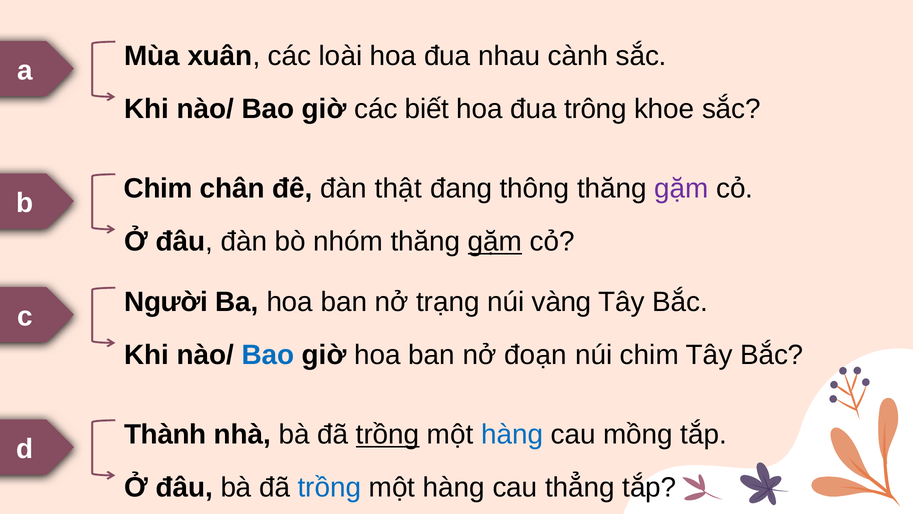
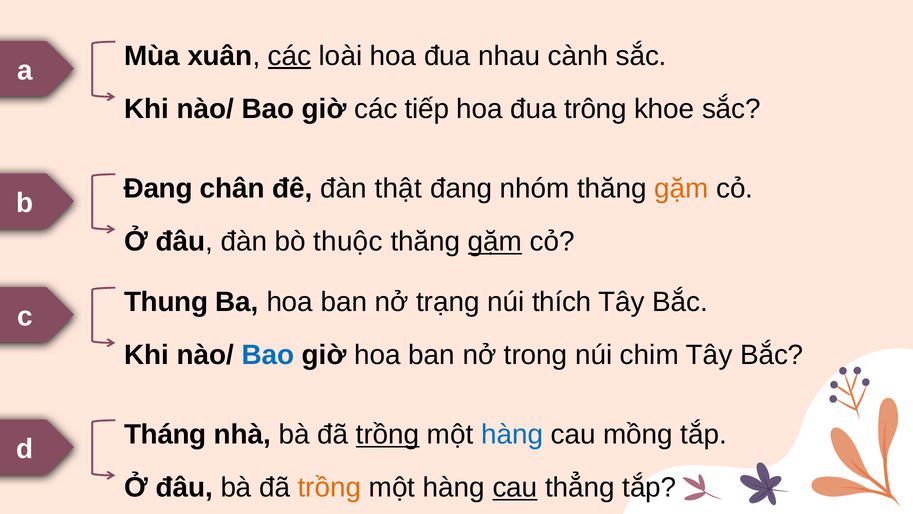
các underline: none -> present (290, 56)
biết: biết -> tiếp (427, 109)
Chim: Chim -> Đang (158, 188)
thông: thông -> nhóm (535, 188)
gặm colour: purple -> orange (681, 188)
nhóm: nhóm -> thuộc (348, 242)
Người: Người -> Thung (166, 302)
vàng: vàng -> thích (562, 302)
đoạn: đoạn -> trong (536, 355)
Thành: Thành -> Tháng (165, 434)
trồng colour: blue -> orange (330, 487)
cau underline: none -> present (515, 487)
